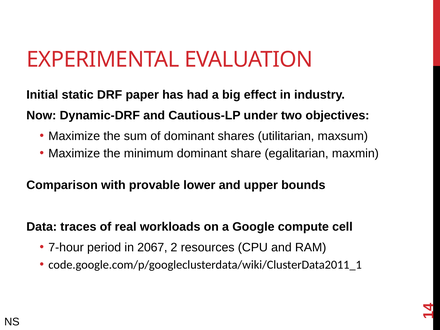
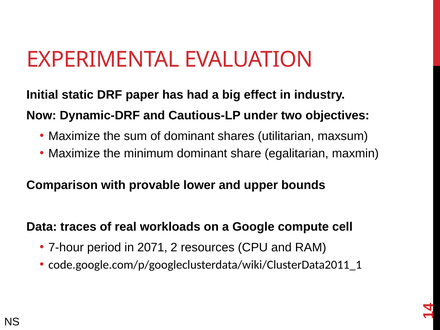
2067: 2067 -> 2071 (152, 248)
